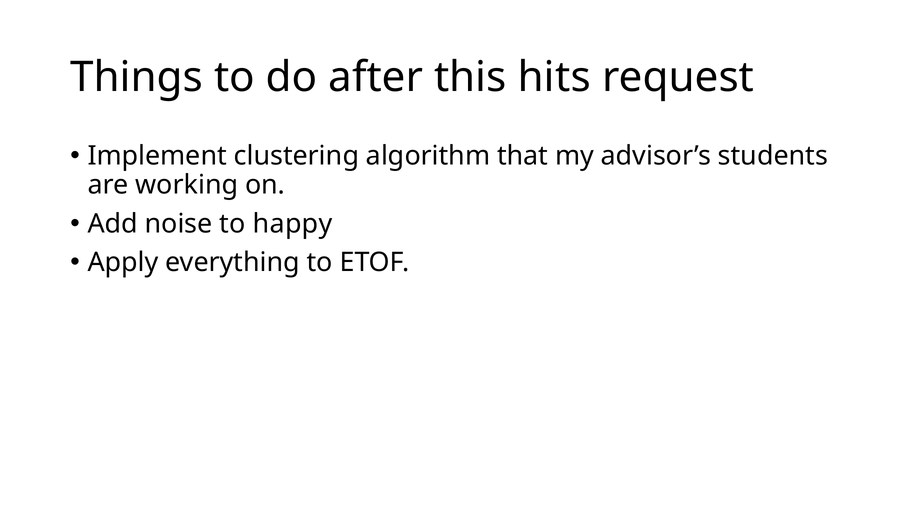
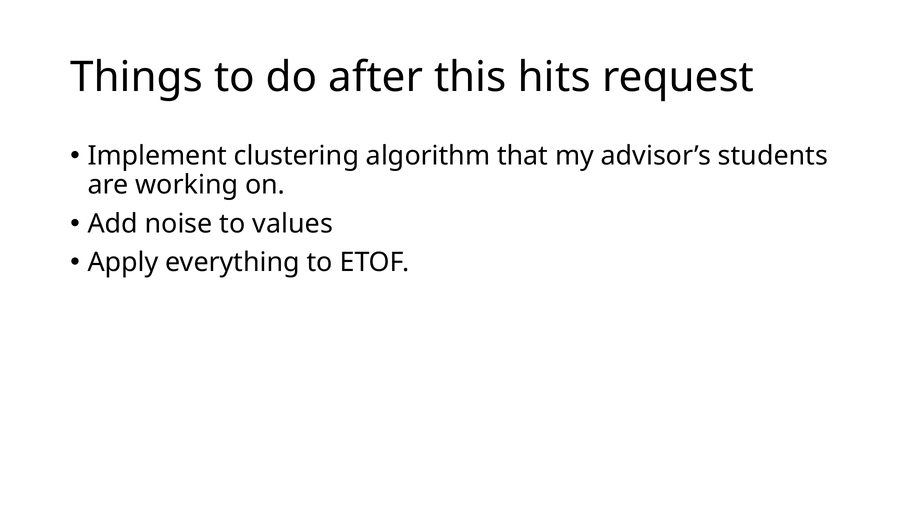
happy: happy -> values (293, 224)
